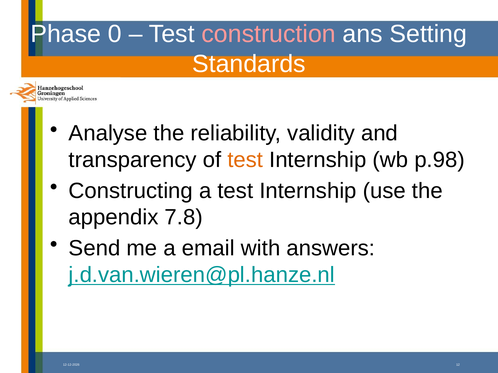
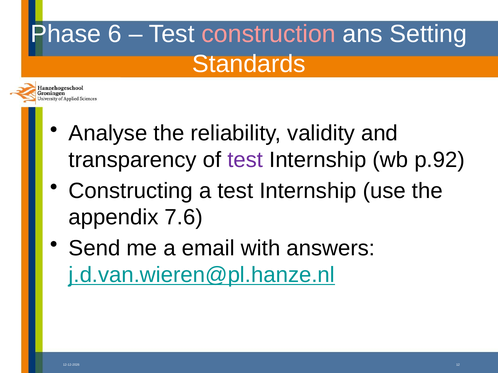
0: 0 -> 6 (115, 34)
test colour: orange -> purple (245, 160)
p.98: p.98 -> p.92 (440, 160)
7.8: 7.8 -> 7.6 (184, 218)
